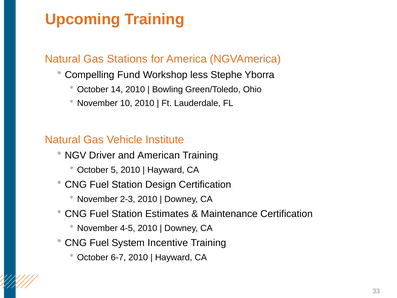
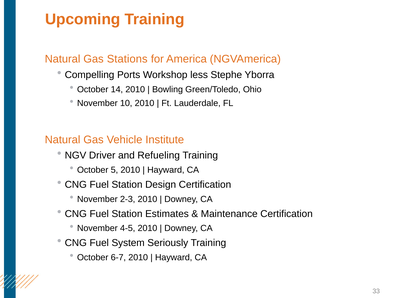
Fund: Fund -> Ports (129, 75)
American: American -> Refueling (159, 155)
Incentive: Incentive -> Seriously (168, 243)
